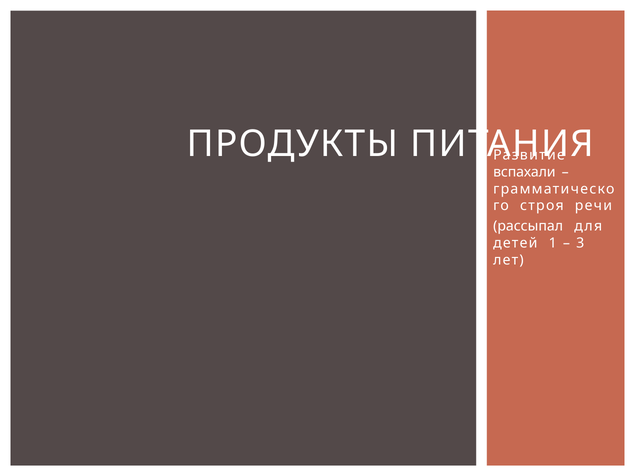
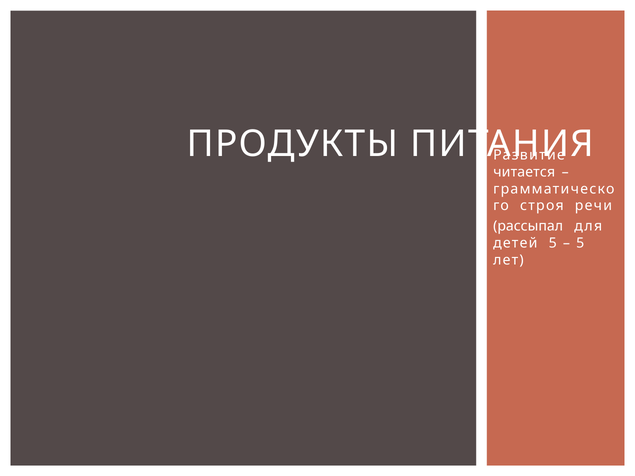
вспахали: вспахали -> читается (524, 172)
детей 1: 1 -> 5 (553, 243)
3: 3 -> 5 (580, 243)
